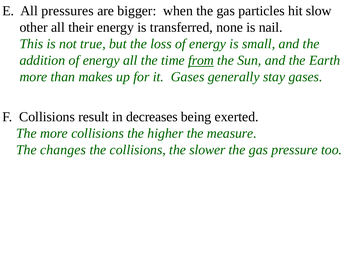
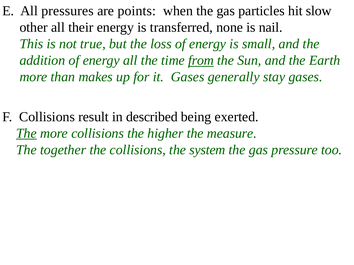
bigger: bigger -> points (137, 11)
decreases: decreases -> described (152, 117)
The underline: none -> present (26, 134)
changes: changes -> together (63, 150)
slower: slower -> system (207, 150)
